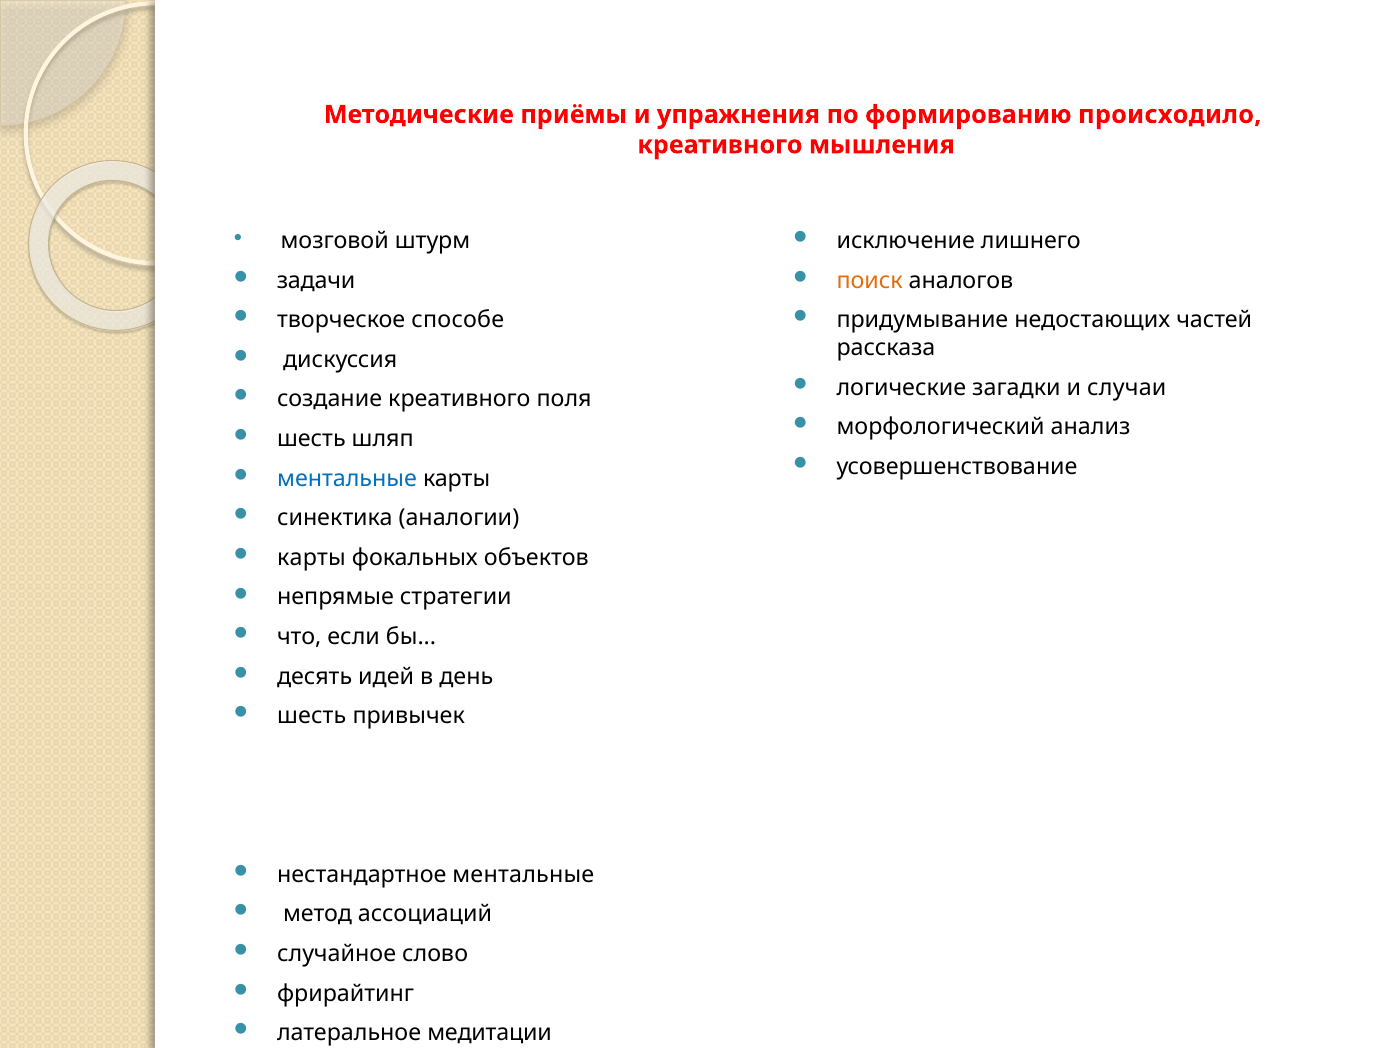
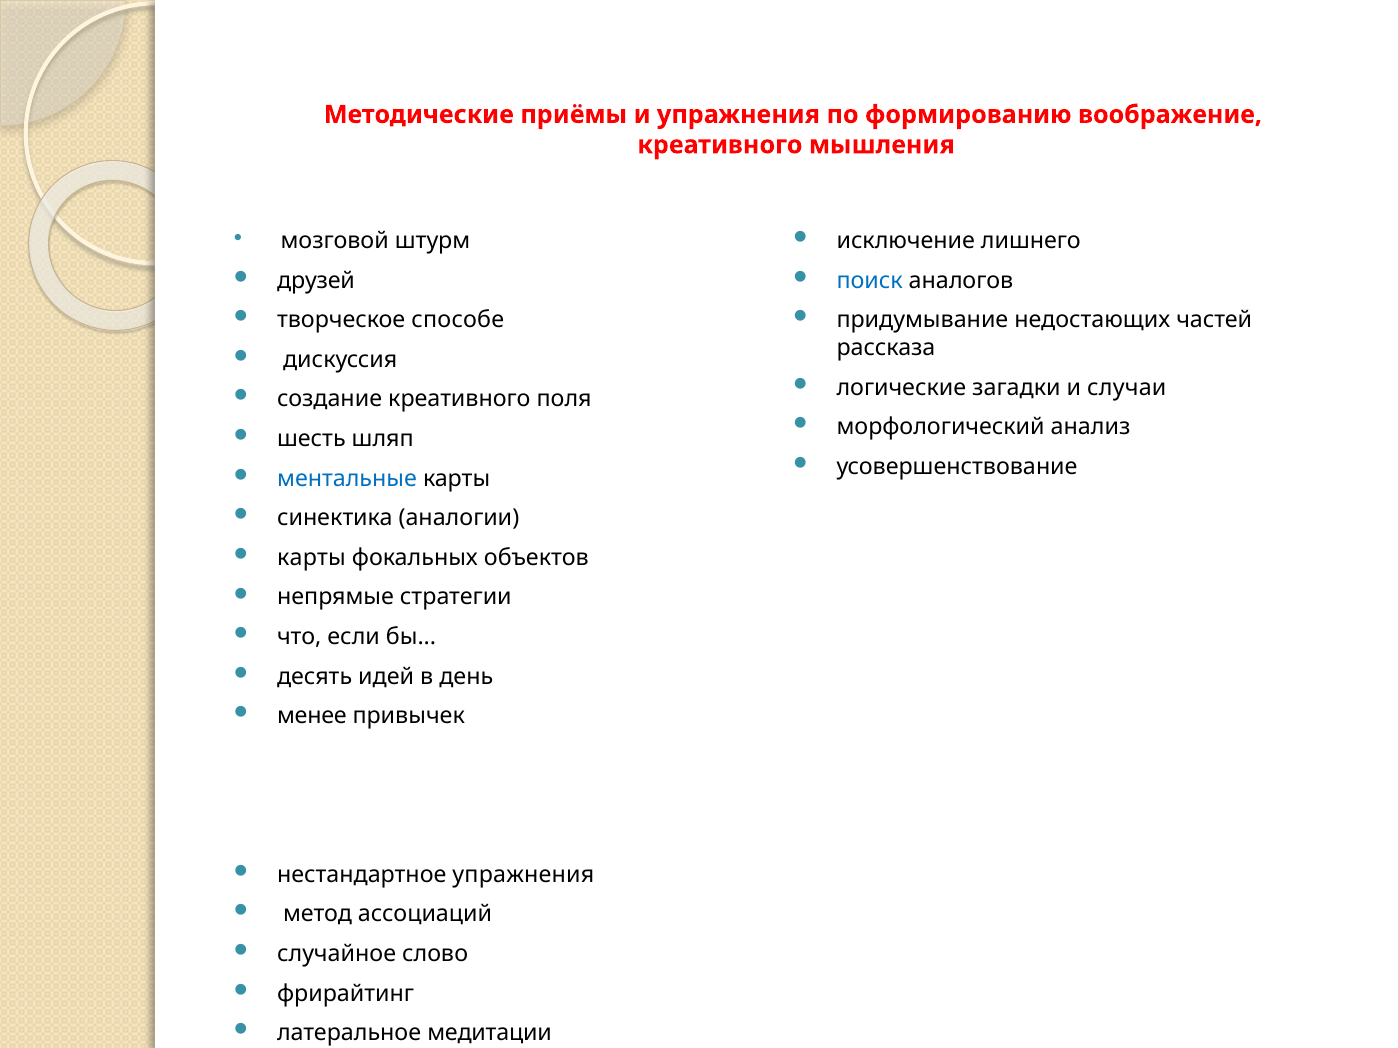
происходило: происходило -> воображение (1170, 115)
задачи: задачи -> друзей (316, 281)
поиск colour: orange -> blue (870, 281)
шесть: шесть -> менее (312, 716)
нестандартное ментальные: ментальные -> упражнения (523, 875)
